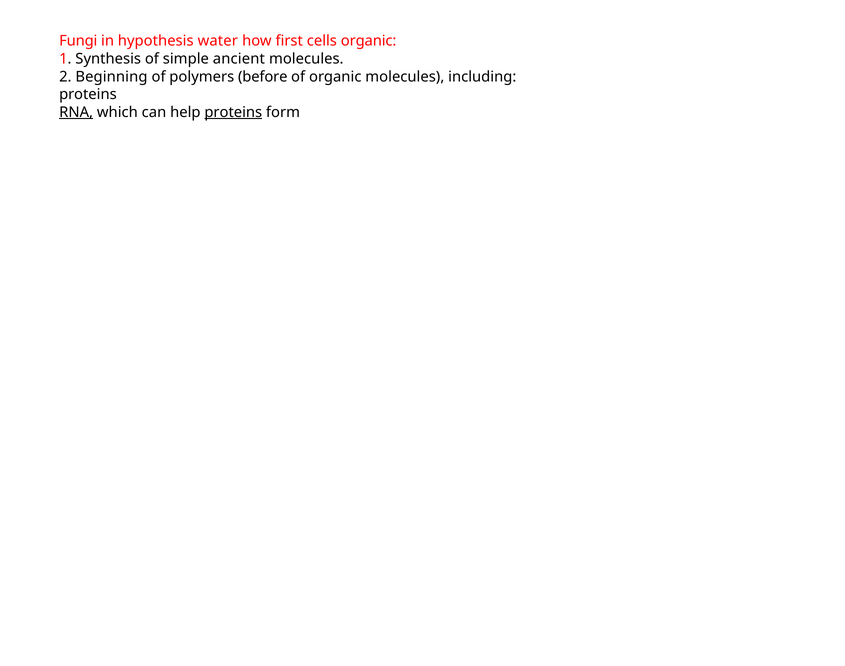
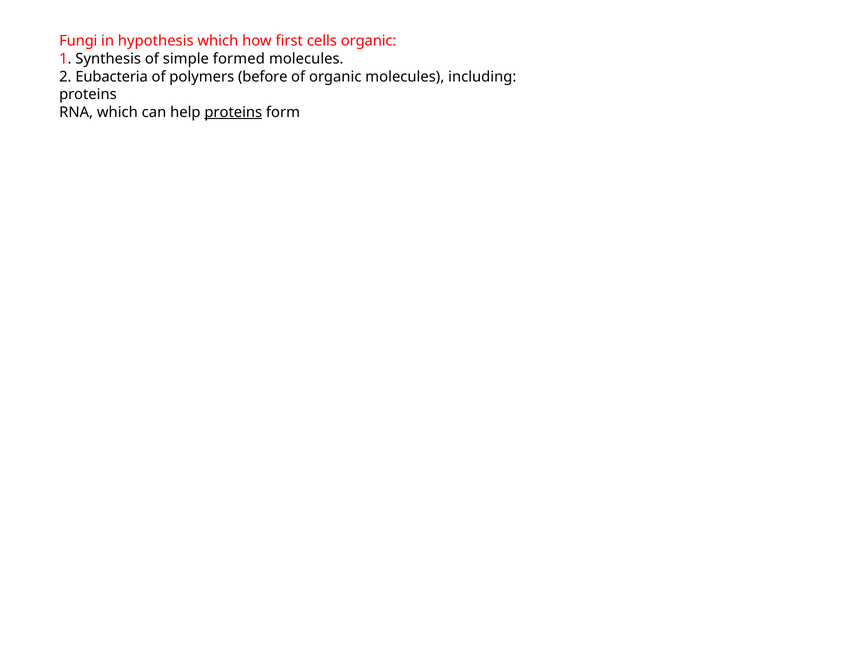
hypothesis water: water -> which (218, 41)
ancient: ancient -> formed (239, 59)
Beginning: Beginning -> Eubacteria (112, 77)
RNA underline: present -> none (76, 112)
